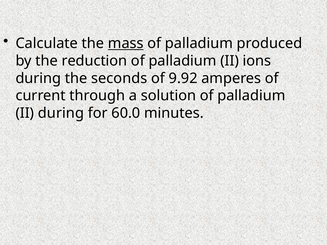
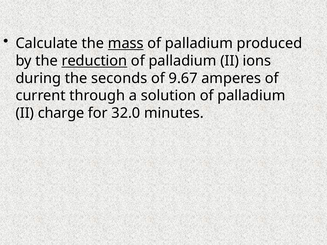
reduction underline: none -> present (94, 61)
9.92: 9.92 -> 9.67 (183, 78)
II during: during -> charge (61, 113)
60.0: 60.0 -> 32.0 (126, 113)
